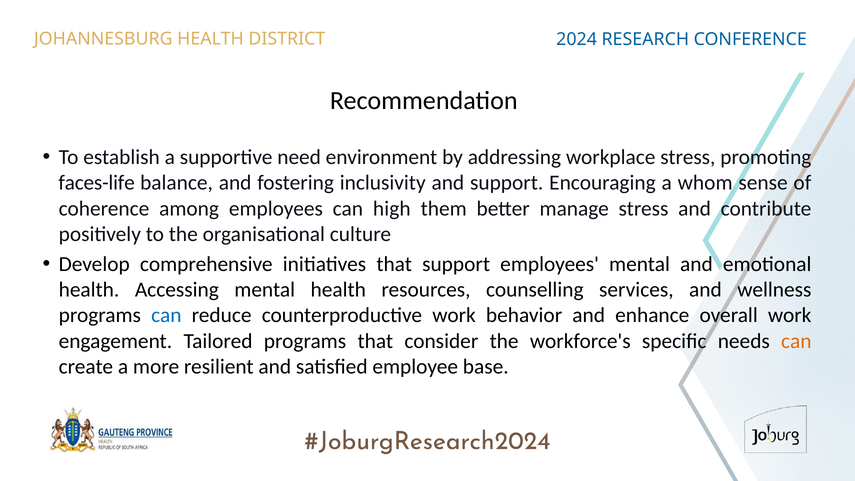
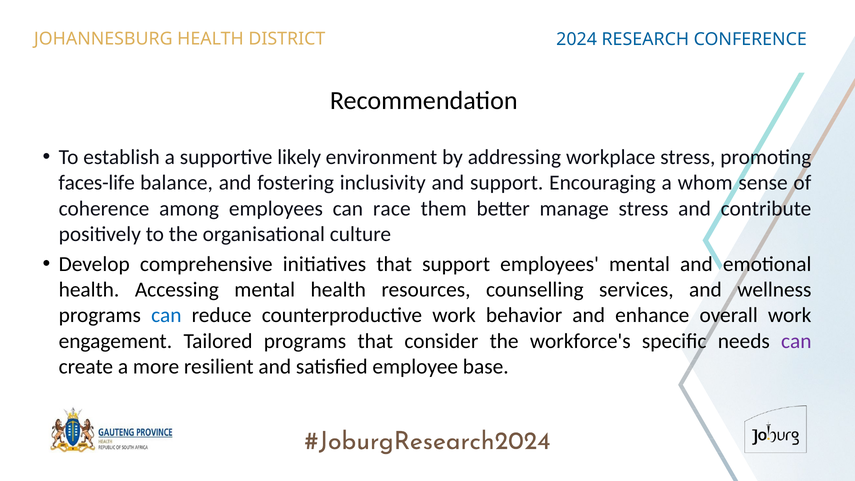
need: need -> likely (299, 157)
high: high -> race (392, 208)
can colour: orange -> purple (796, 341)
